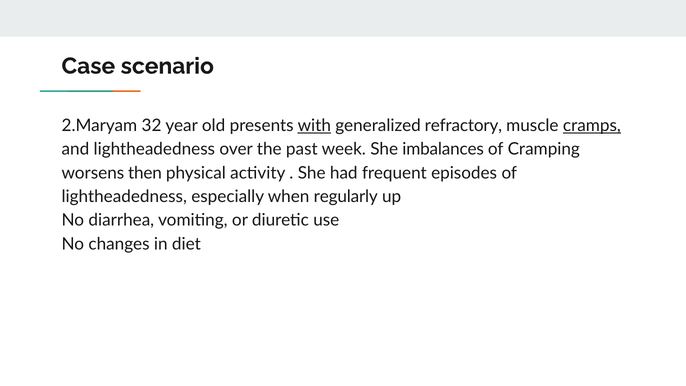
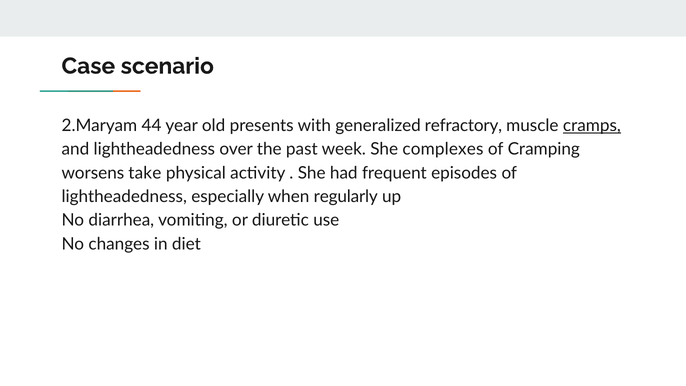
32: 32 -> 44 (152, 126)
with underline: present -> none (314, 126)
imbalances: imbalances -> complexes (443, 149)
then: then -> take (145, 173)
